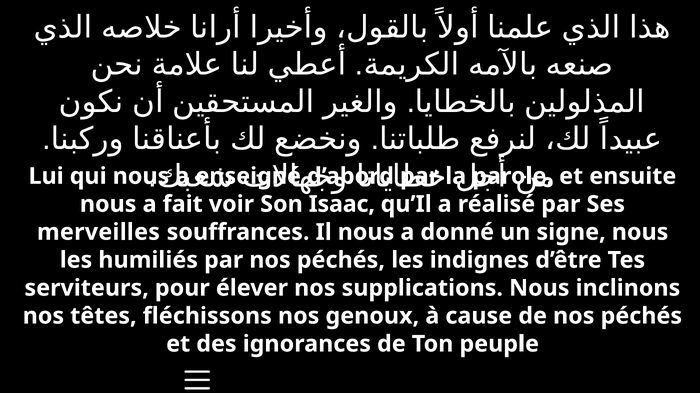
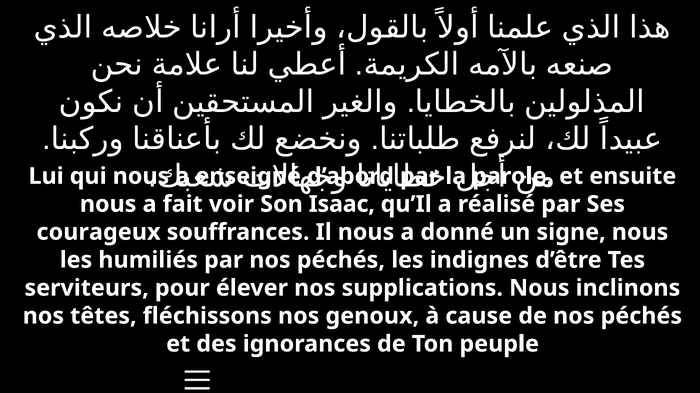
merveilles: merveilles -> courageux (99, 233)
